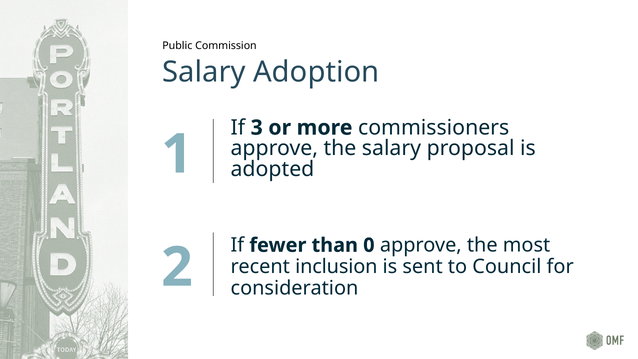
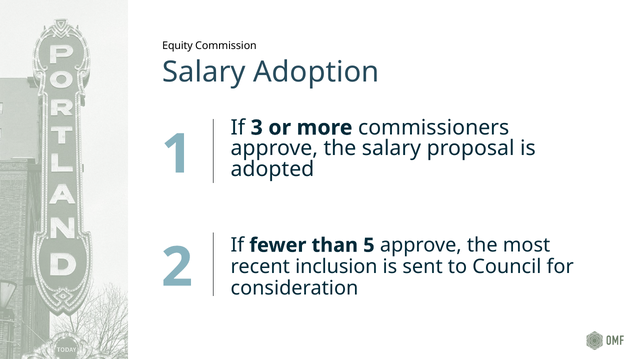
Public: Public -> Equity (177, 46)
0: 0 -> 5 (369, 245)
